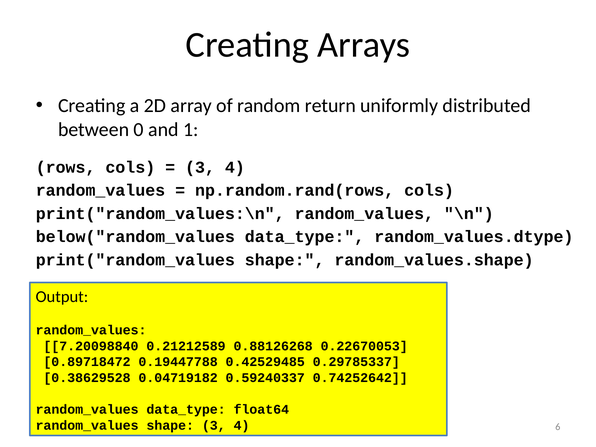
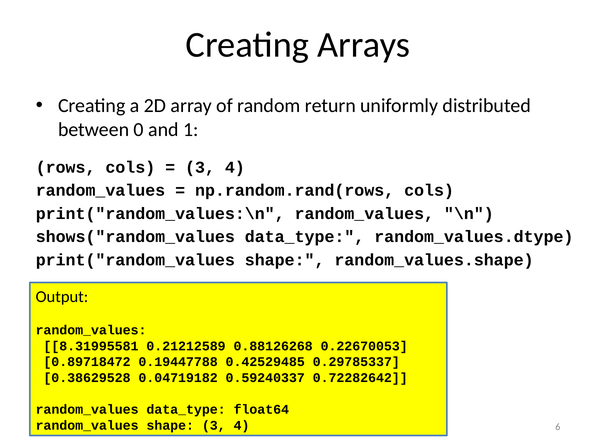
below("random_values: below("random_values -> shows("random_values (135, 237)
7.20098840: 7.20098840 -> 8.31995581 (91, 346)
0.74252642: 0.74252642 -> 0.72282642 (360, 378)
